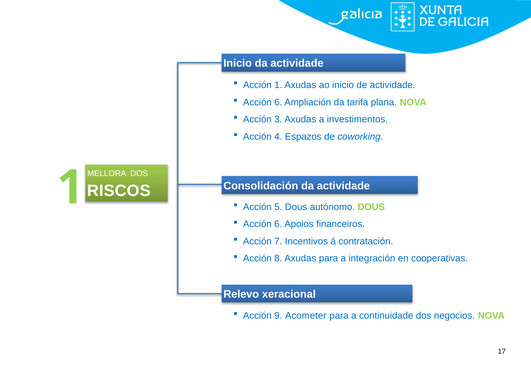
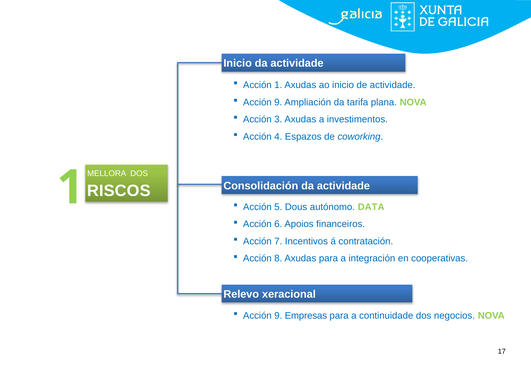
6: 6 -> 9 (278, 102)
autónomo DOUS: DOUS -> DATA (371, 207)
Acometer: Acometer -> Empresas (306, 315)
